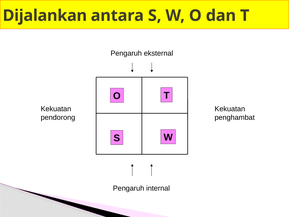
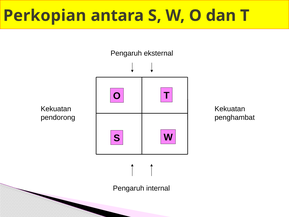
Dijalankan: Dijalankan -> Perkopian (45, 16)
